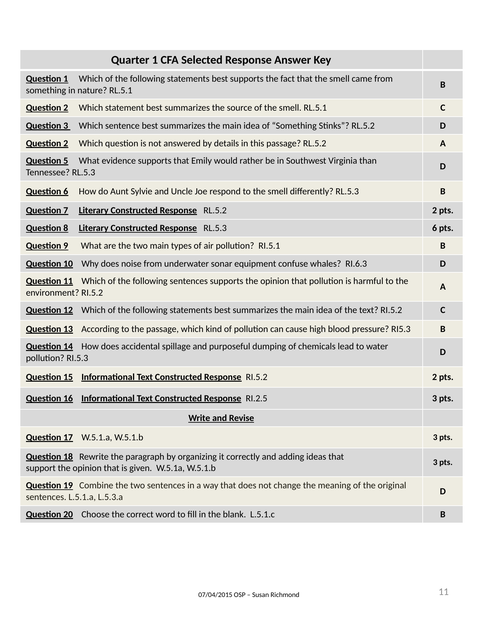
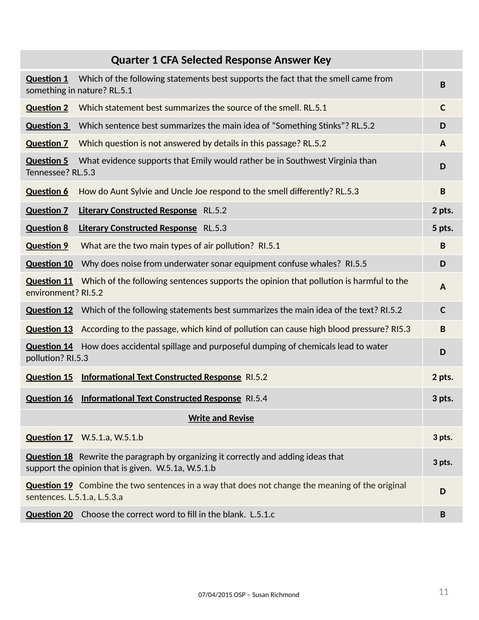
2: 2 -> 7 (66, 143)
RL.5.3 6: 6 -> 5 (435, 228)
RI.6.3: RI.6.3 -> RI.5.5 (356, 264)
RI.2.5: RI.2.5 -> RI.5.4 (257, 398)
